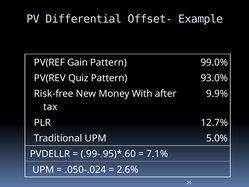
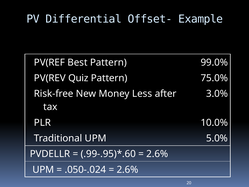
Gain: Gain -> Best (77, 62)
93.0%: 93.0% -> 75.0% (214, 78)
With: With -> Less (142, 94)
9.9%: 9.9% -> 3.0% (217, 94)
12.7%: 12.7% -> 10.0% (214, 122)
7.1%: 7.1% -> 2.6% (157, 154)
